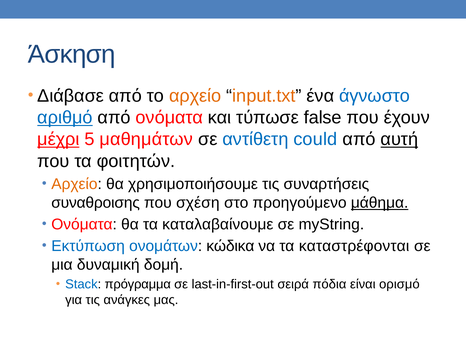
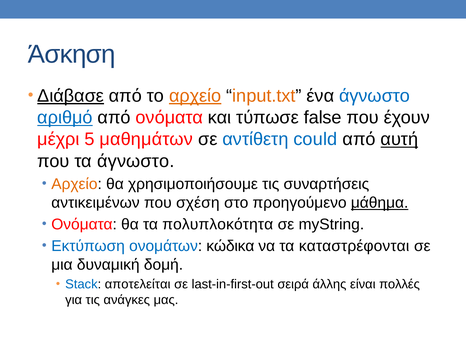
Διάβασε underline: none -> present (71, 96)
αρχείο underline: none -> present (195, 96)
μέχρι underline: present -> none (58, 140)
τα φοιτητών: φοιτητών -> άγνωστο (136, 161)
συναθροισης: συναθροισης -> αντικειμένων (95, 203)
καταλαβαίνουμε: καταλαβαίνουμε -> πολυπλοκότητα (218, 225)
πρόγραμμα: πρόγραμμα -> αποτελείται (138, 285)
πόδια: πόδια -> άλλης (329, 285)
ορισμό: ορισμό -> πολλές (399, 285)
